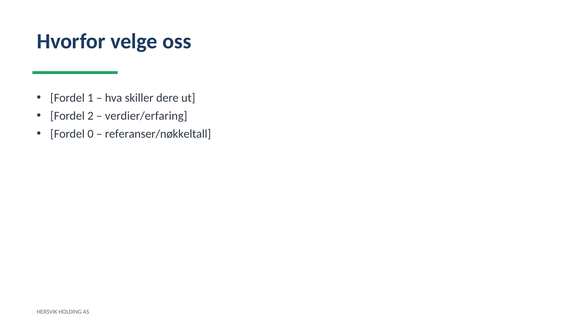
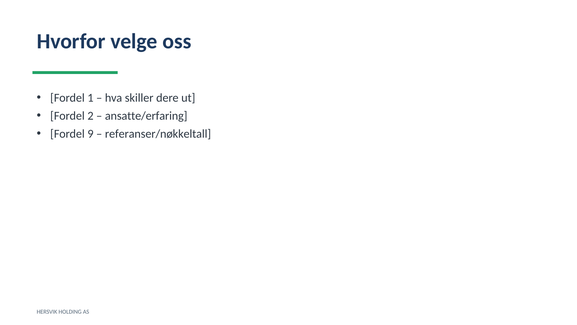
verdier/erfaring: verdier/erfaring -> ansatte/erfaring (146, 116)
0: 0 -> 9 (90, 134)
